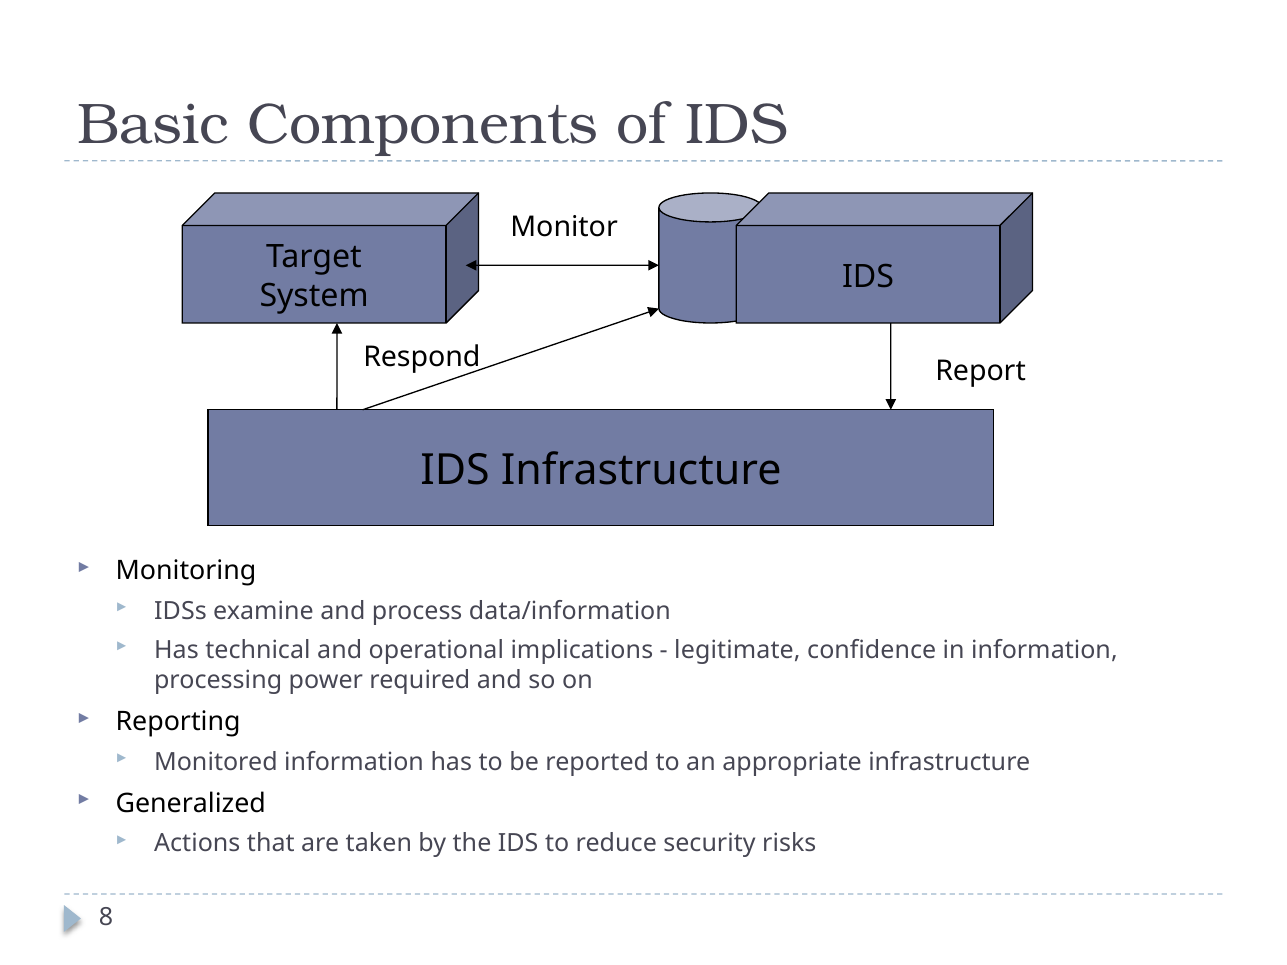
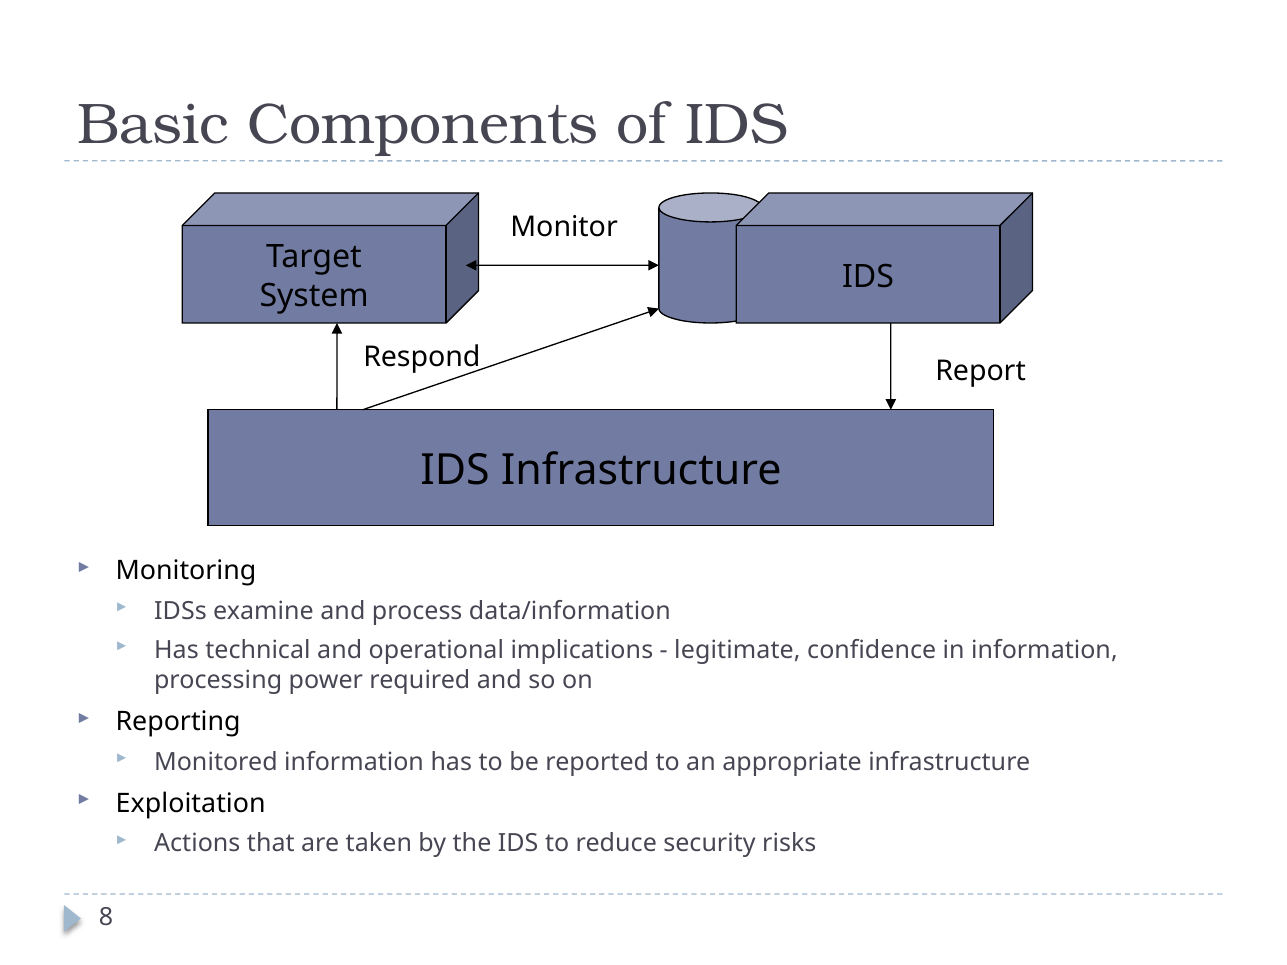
Generalized: Generalized -> Exploitation (191, 804)
